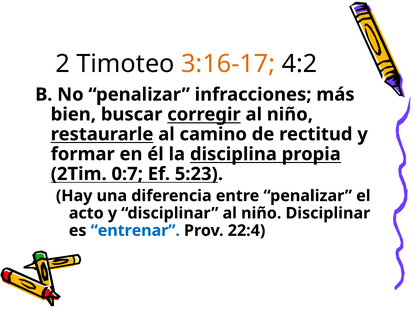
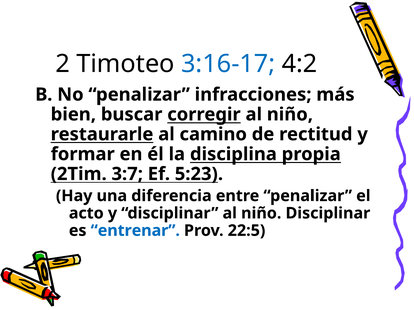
3:16-17 colour: orange -> blue (228, 64)
0:7: 0:7 -> 3:7 (127, 174)
22:4: 22:4 -> 22:5 (247, 231)
